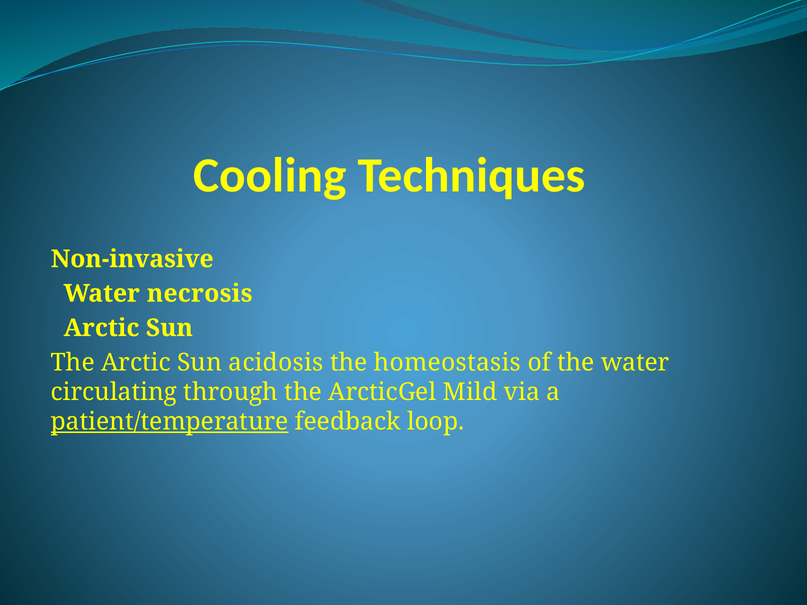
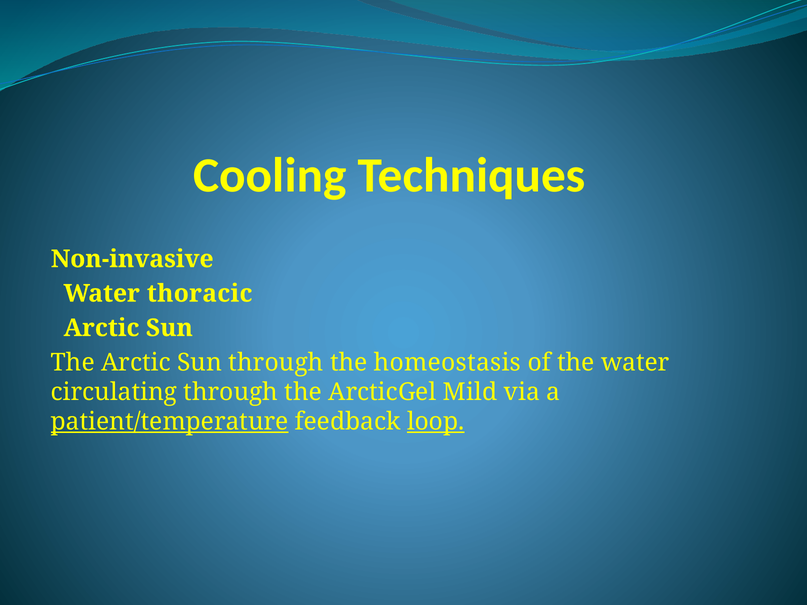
necrosis: necrosis -> thoracic (200, 294)
Sun acidosis: acidosis -> through (276, 363)
loop underline: none -> present (436, 422)
